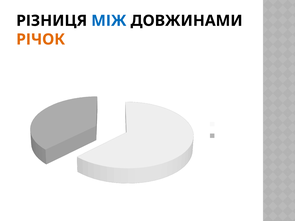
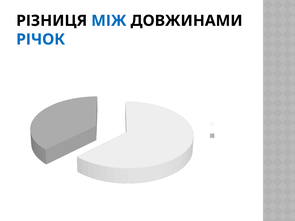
РІЧОК colour: orange -> blue (41, 39)
